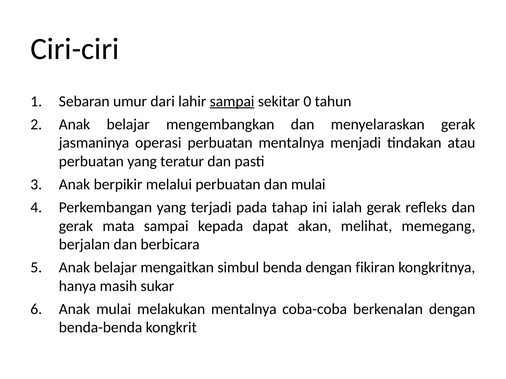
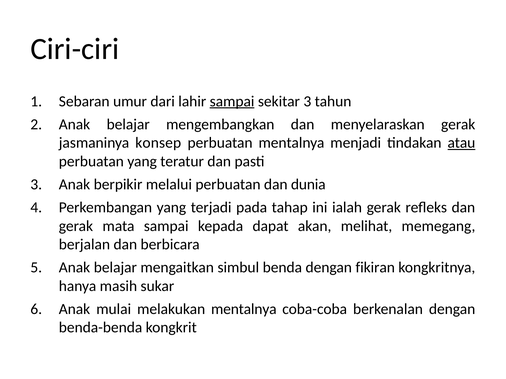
sekitar 0: 0 -> 3 (307, 101)
operasi: operasi -> konsep (158, 143)
atau underline: none -> present (461, 143)
dan mulai: mulai -> dunia (308, 185)
